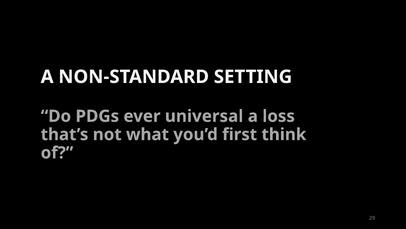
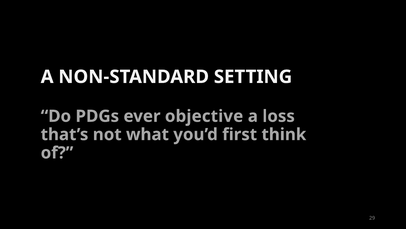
universal: universal -> objective (204, 116)
